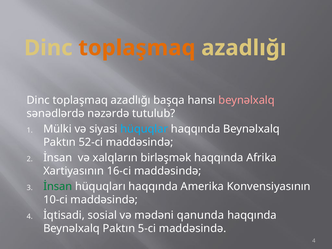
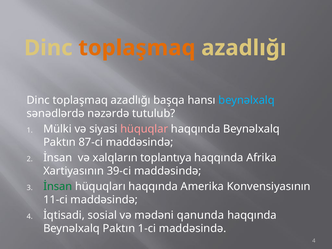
beynəlxalq colour: pink -> light blue (247, 100)
hüquqlar colour: light blue -> pink (144, 129)
52-ci: 52-ci -> 87-ci (91, 142)
birləşmək: birləşmək -> toplantıya (166, 158)
16-ci: 16-ci -> 39-ci (119, 171)
10-ci: 10-ci -> 11-ci (55, 200)
5-ci: 5-ci -> 1-ci (147, 228)
